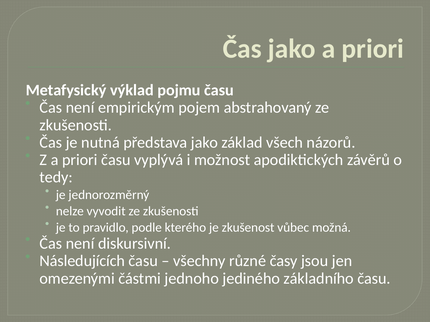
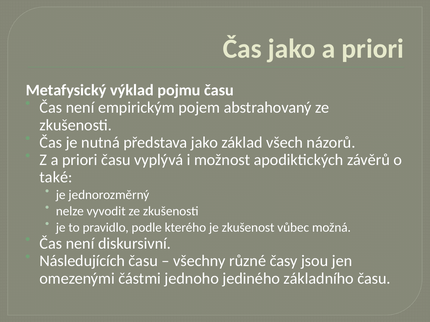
tedy: tedy -> také (56, 178)
